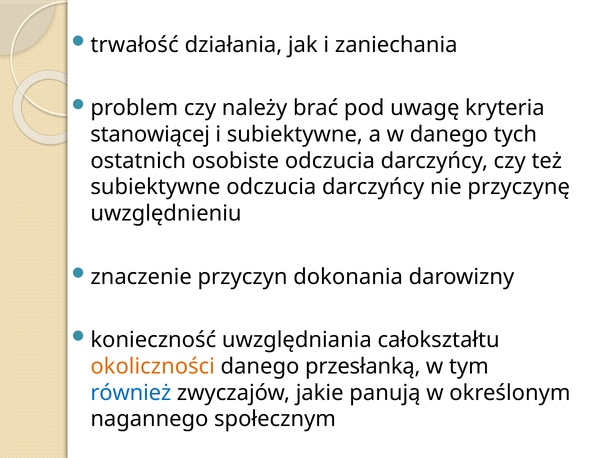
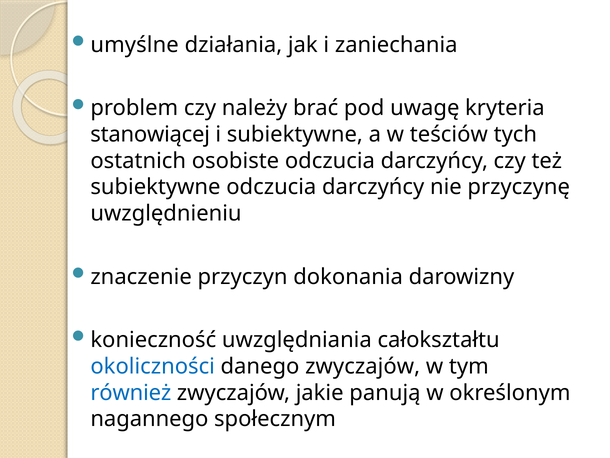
trwałość: trwałość -> umyślne (135, 45)
w danego: danego -> teściów (449, 134)
okoliczności colour: orange -> blue (153, 366)
danego przesłanką: przesłanką -> zwyczajów (363, 366)
